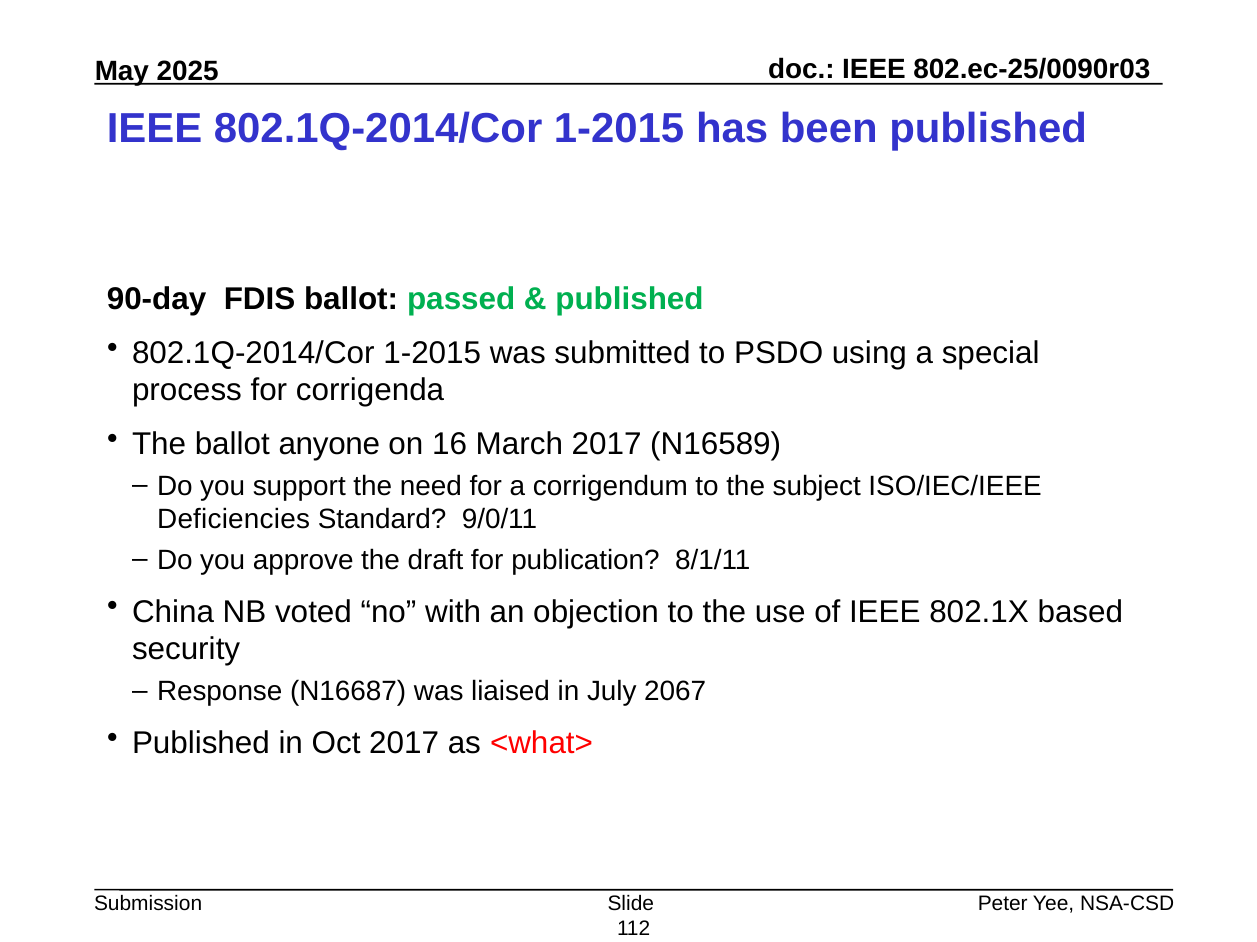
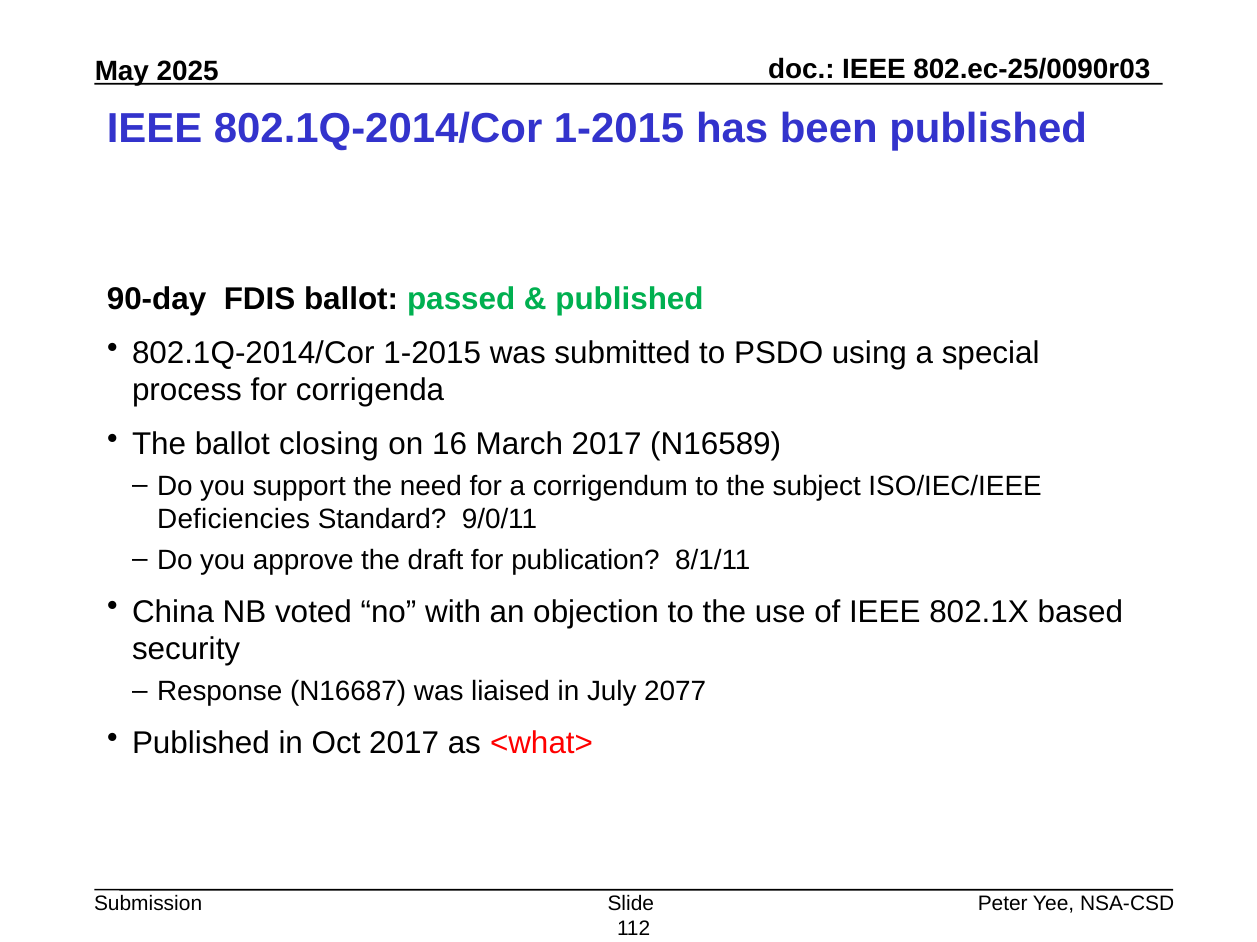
anyone: anyone -> closing (329, 444)
2067: 2067 -> 2077 (675, 692)
